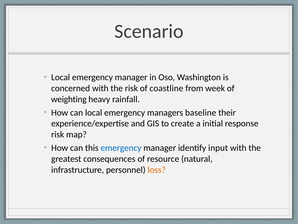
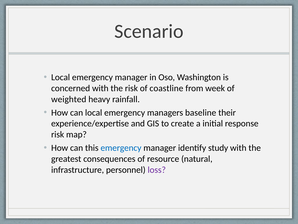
weighting: weighting -> weighted (69, 99)
input: input -> study (218, 148)
loss colour: orange -> purple (157, 169)
